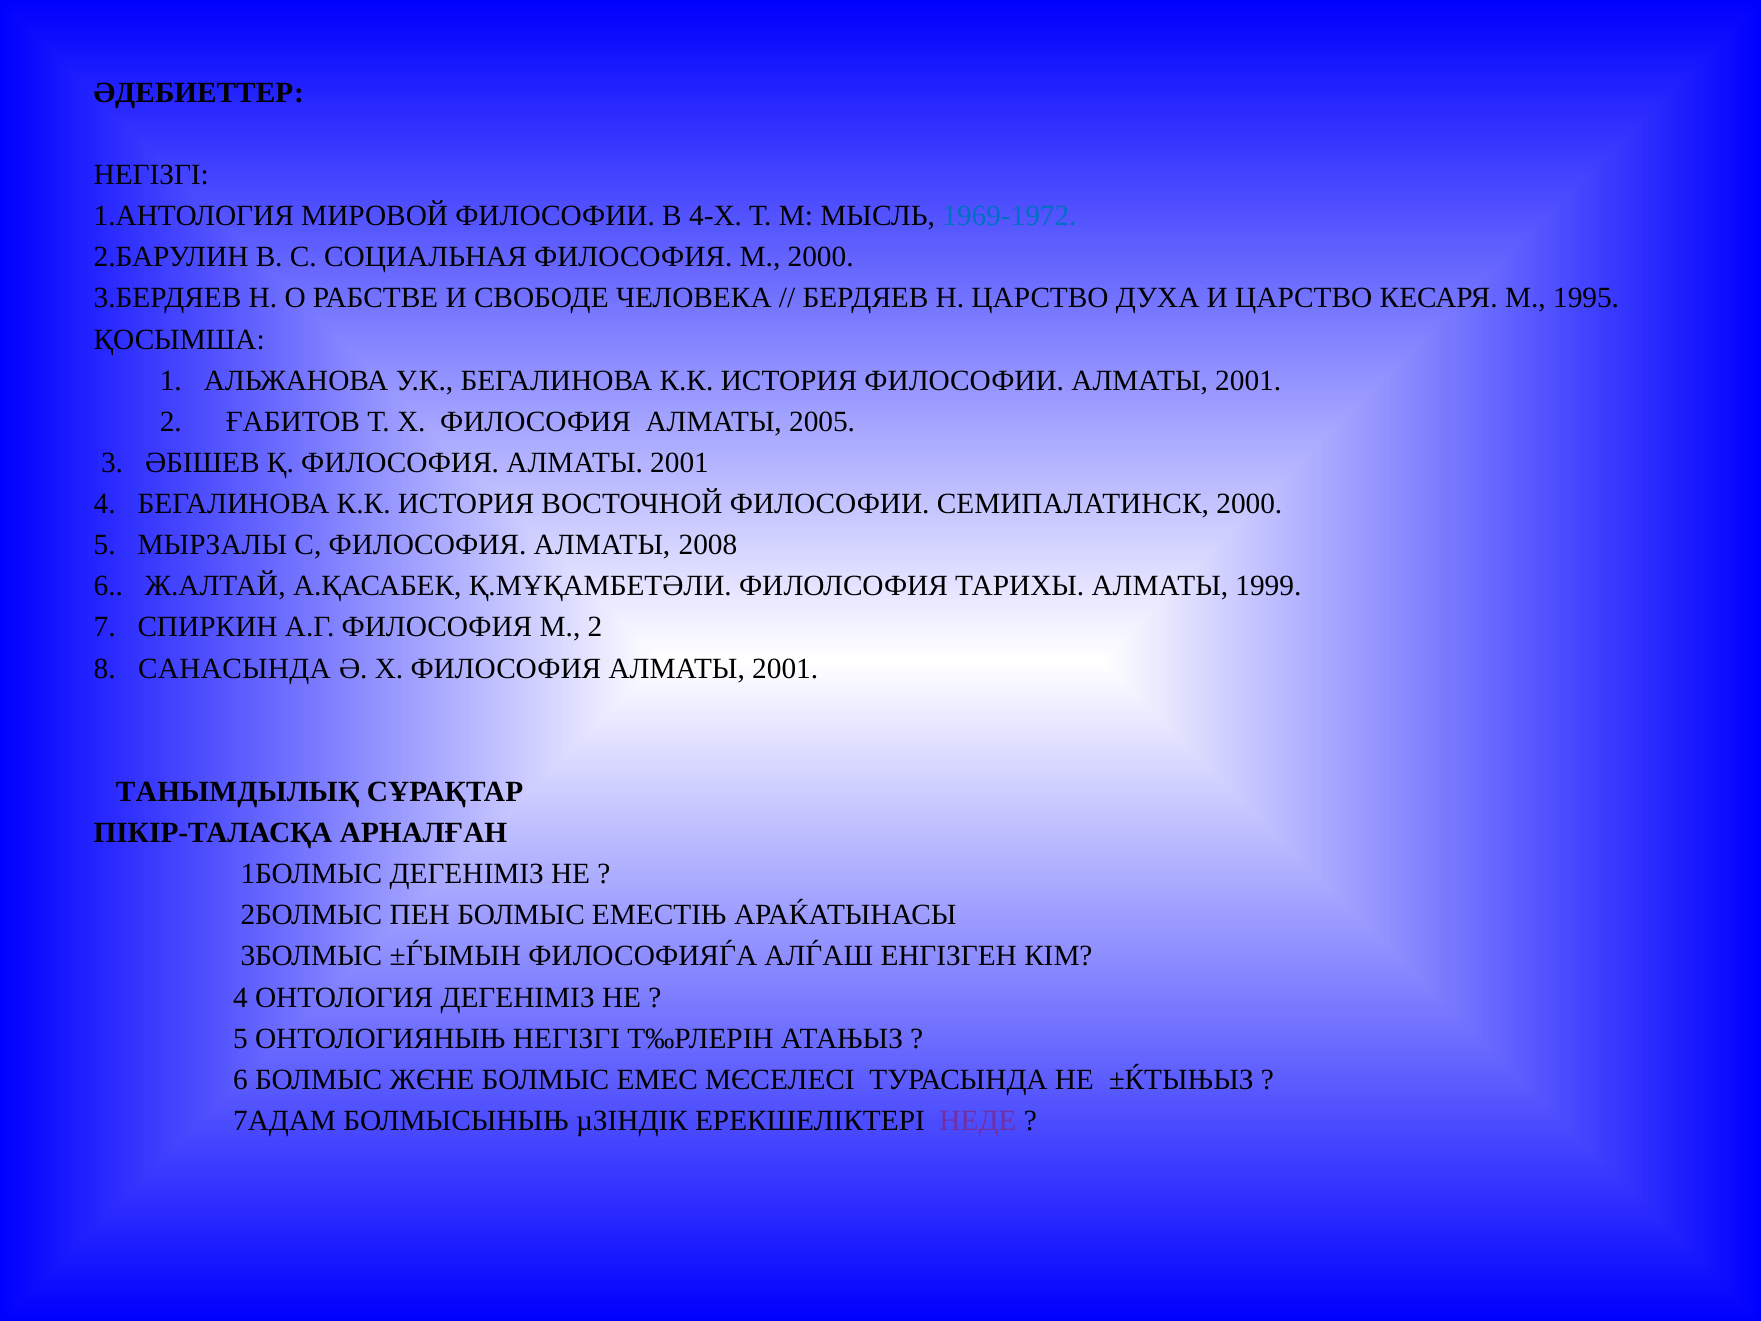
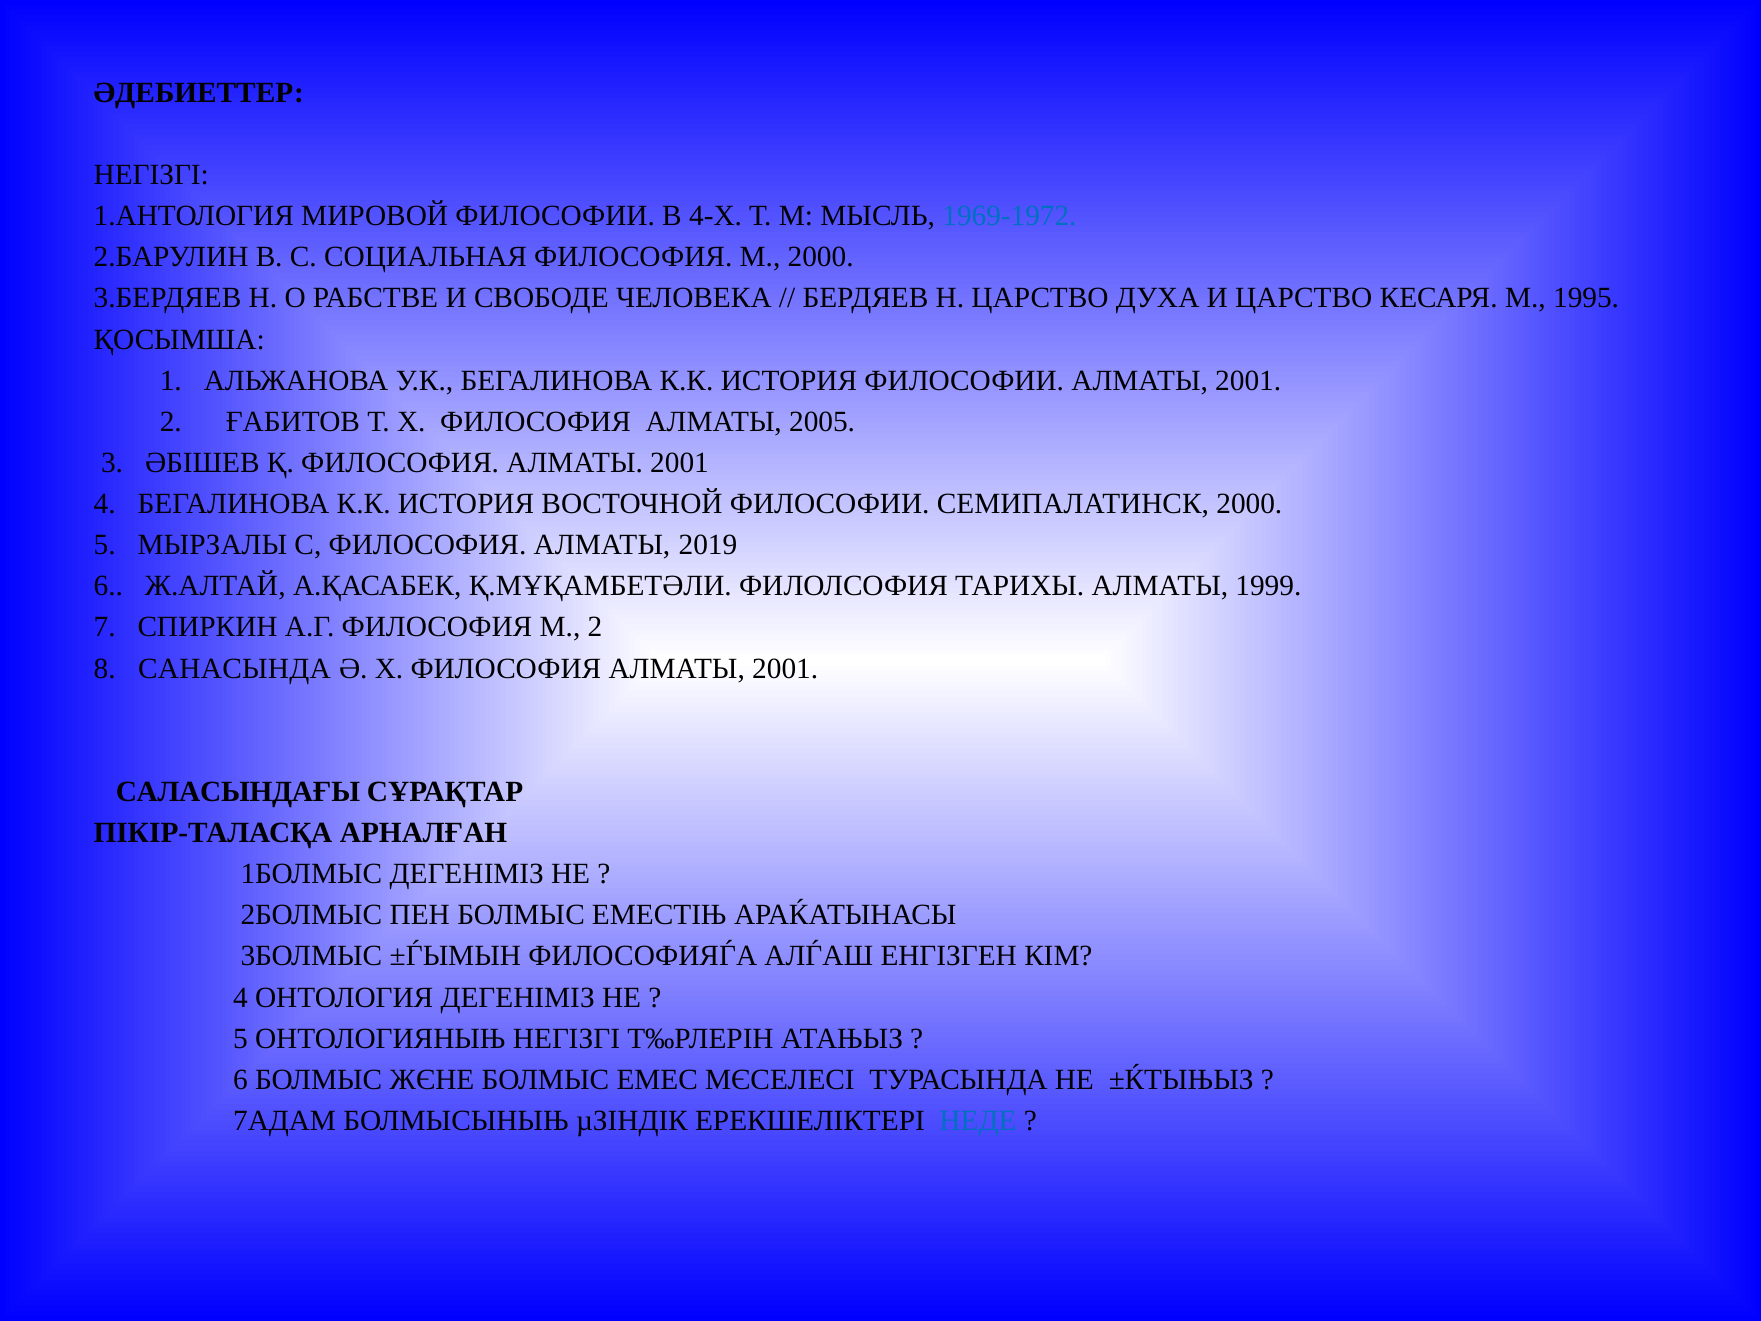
2008: 2008 -> 2019 (708, 545)
ТАНЫМДЫЛЫҚ: ТАНЫМДЫЛЫҚ -> САЛАСЫНДАҒЫ (238, 792)
НЕДЕ colour: purple -> blue (978, 1120)
